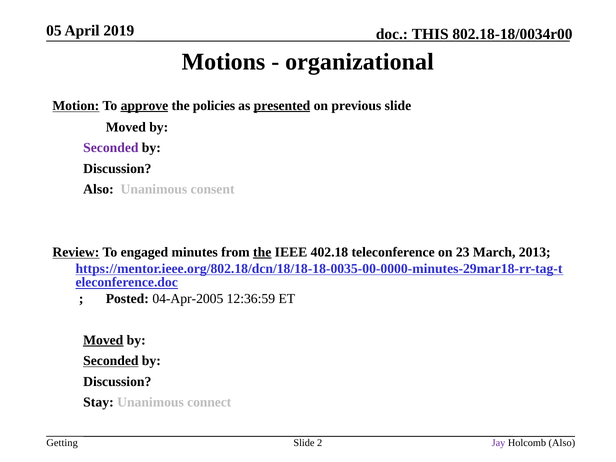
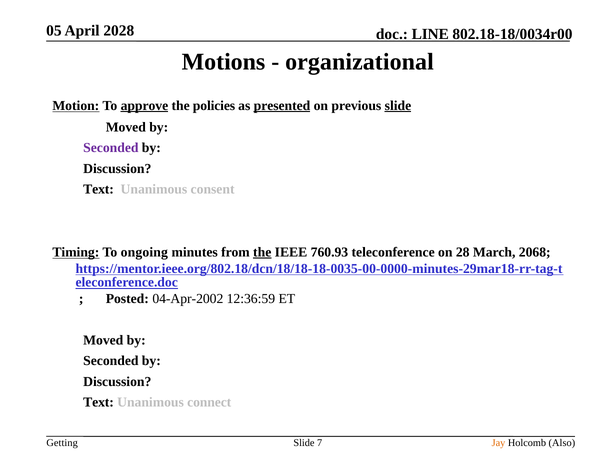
2019: 2019 -> 2028 (119, 31)
THIS: THIS -> LINE (430, 34)
slide underline: none -> present (398, 106)
Also: Also -> Text (99, 189)
Review: Review -> Timing (76, 252)
engaged: engaged -> ongoing (144, 252)
402.18: 402.18 -> 760.93 (329, 252)
23: 23 -> 28 (463, 252)
2013: 2013 -> 2068 (535, 252)
04-Apr-2005: 04-Apr-2005 -> 04-Apr-2002 (188, 299)
Moved underline: present -> none (103, 340)
Seconded underline: present -> none (111, 361)
Stay: Stay -> Text (99, 402)
2: 2 -> 7 (320, 443)
Jay colour: purple -> orange (499, 443)
